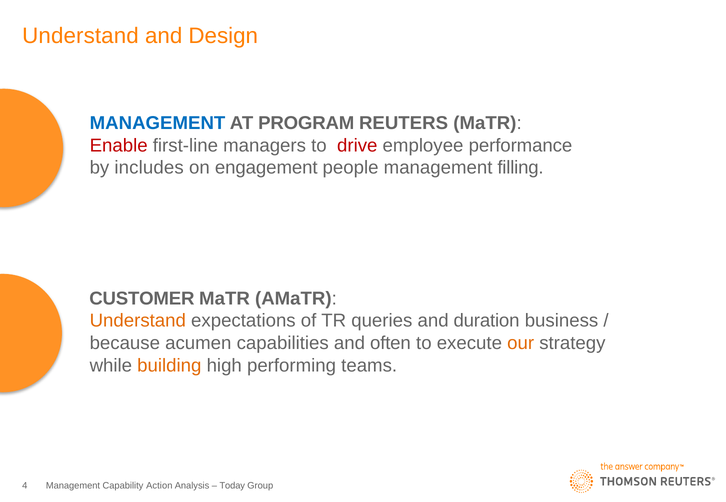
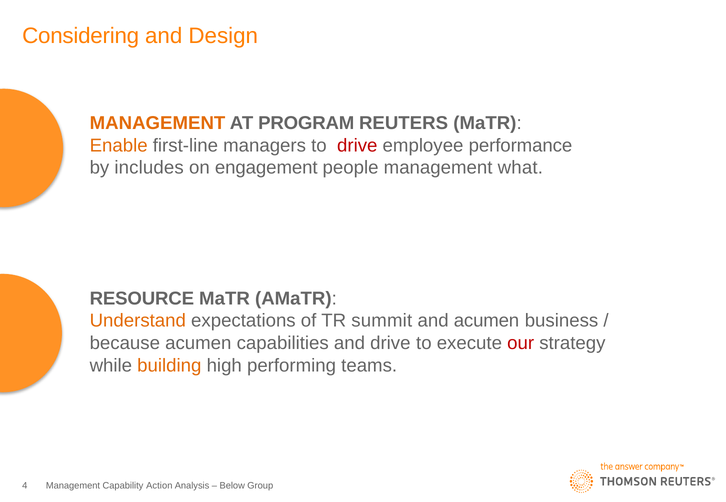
Understand: Understand -> Considering (81, 36)
MANAGEMENT colour: blue -> orange (158, 123)
Enable colour: red -> orange (119, 146)
filling: filling -> what (520, 168)
CUSTOMER: CUSTOMER -> RESOURCE (142, 299)
queries: queries -> summit (382, 321)
and duration: duration -> acumen (487, 321)
and often: often -> drive (390, 344)
our colour: orange -> red (521, 344)
Today: Today -> Below (232, 487)
